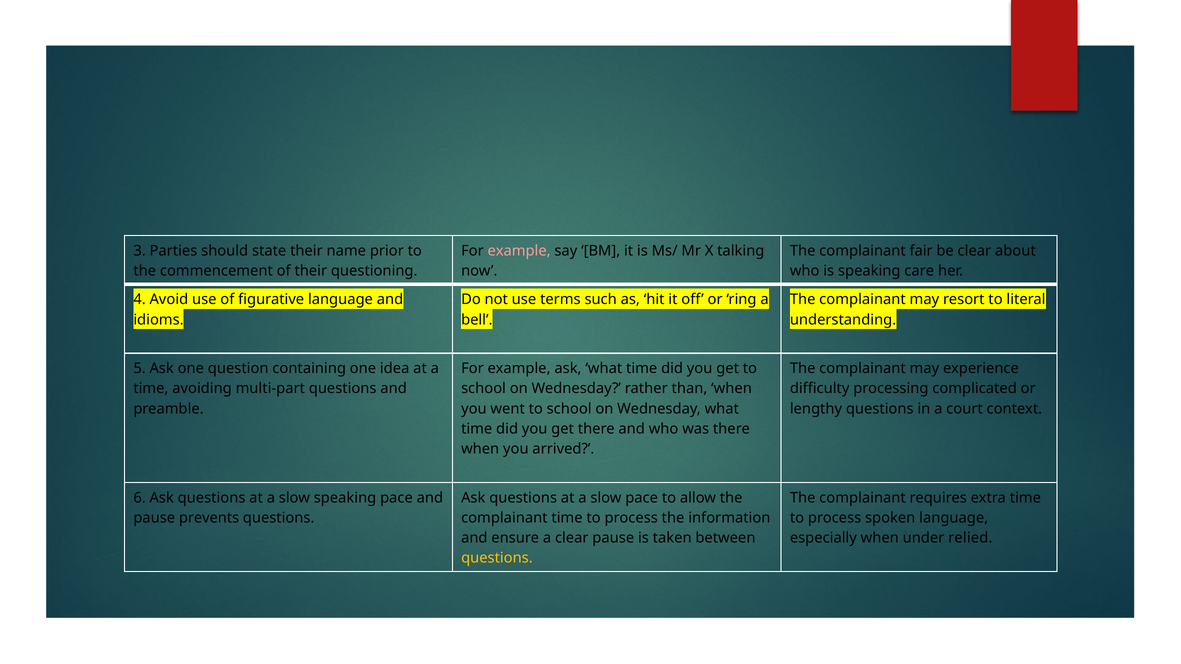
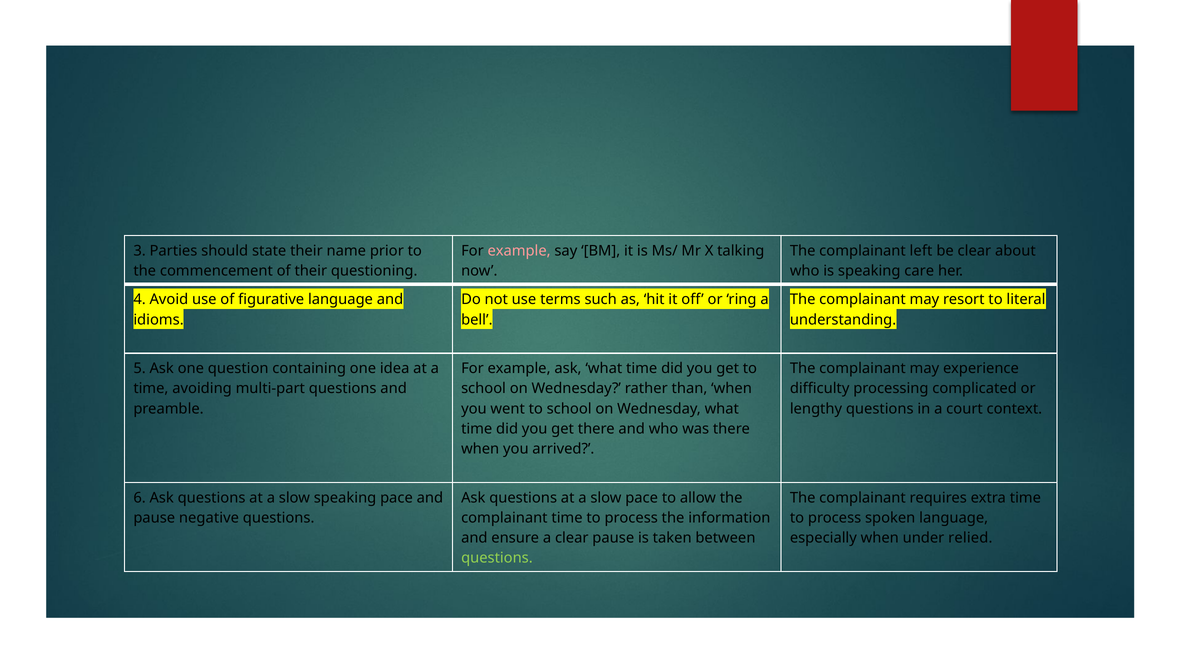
fair: fair -> left (921, 251)
prevents: prevents -> negative (209, 518)
questions colour: yellow -> light green (497, 558)
